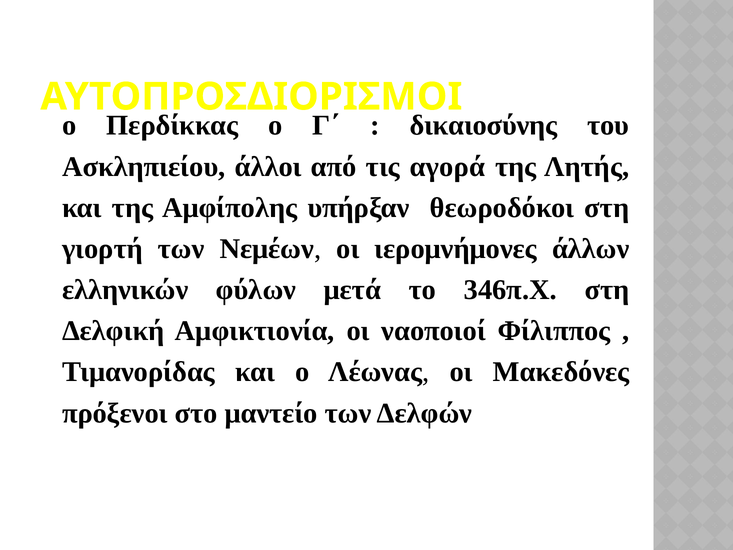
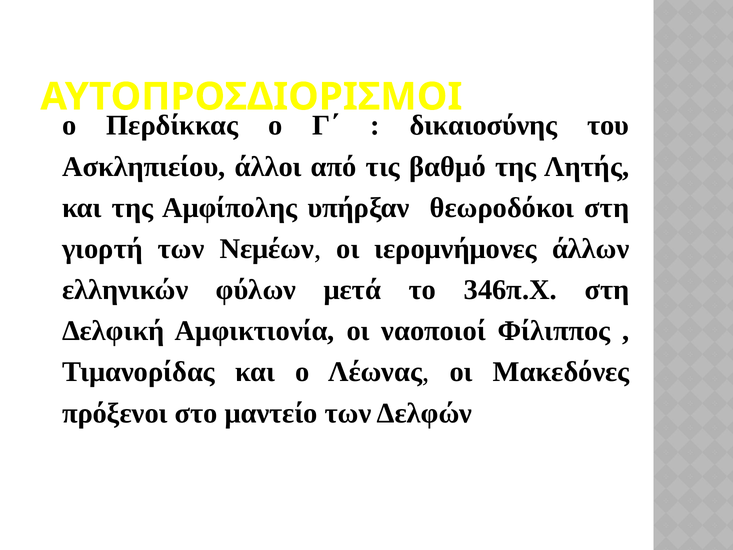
αγορά: αγορά -> βαθμό (448, 167)
